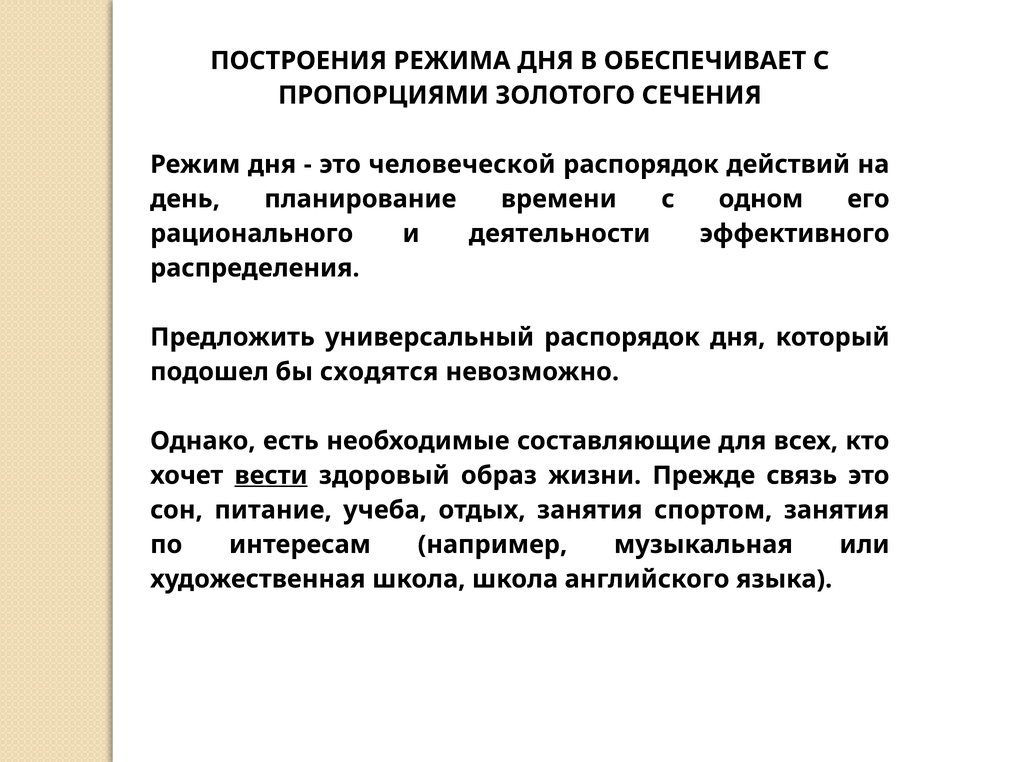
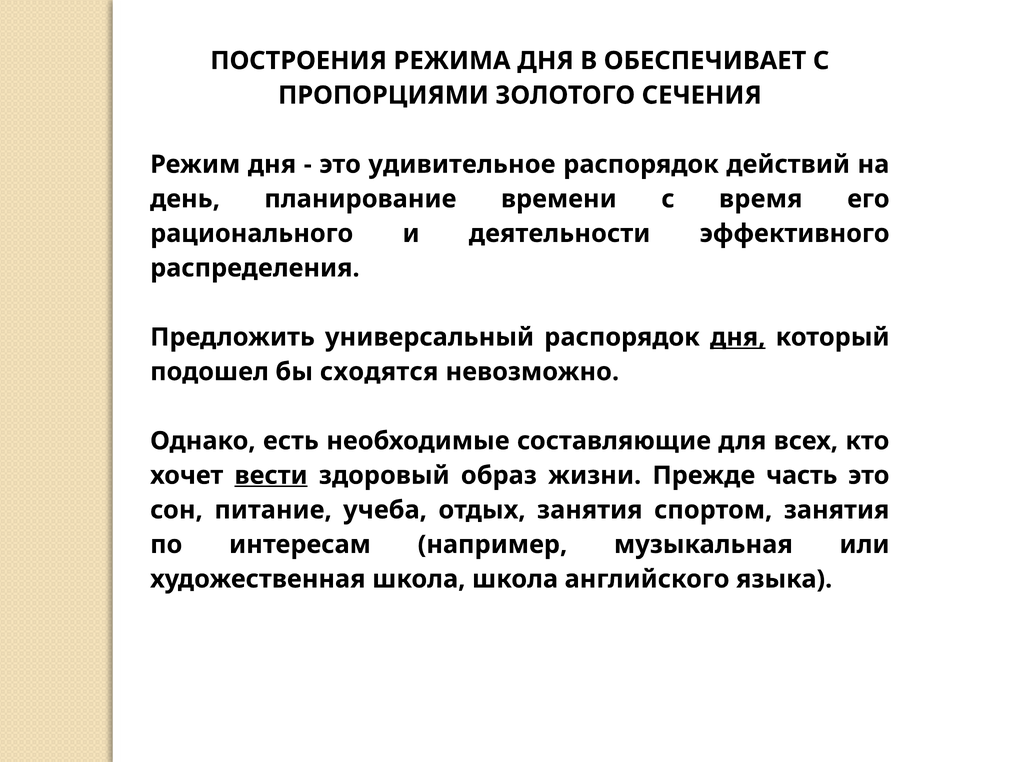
человеческой: человеческой -> удивительное (462, 164)
одном: одном -> время (761, 199)
дня underline: none -> present (738, 337)
связь: связь -> часть (802, 475)
